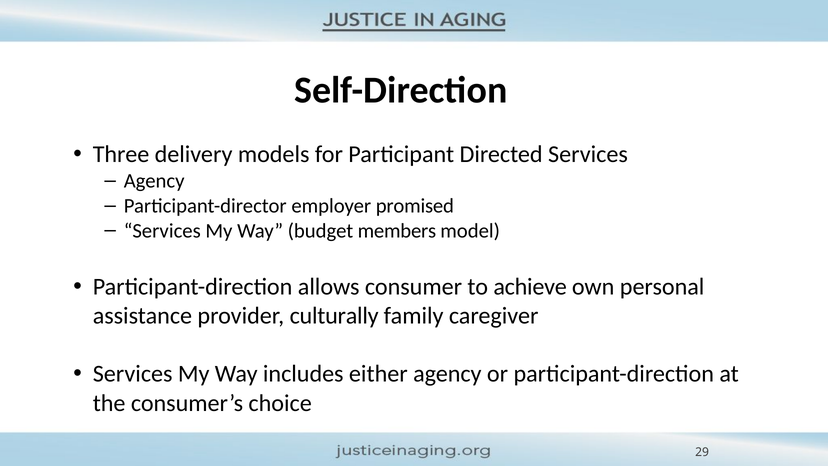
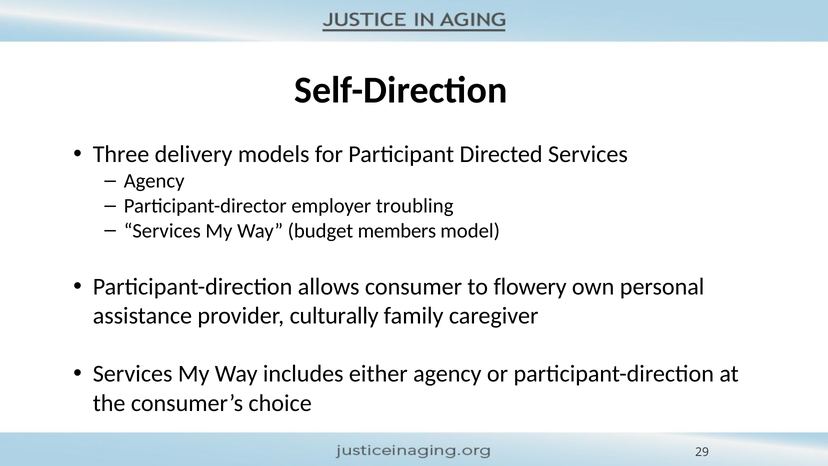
promised: promised -> troubling (415, 206)
achieve: achieve -> flowery (530, 287)
